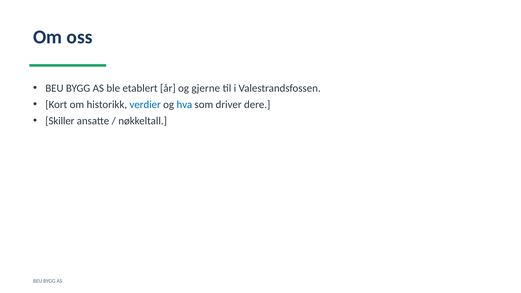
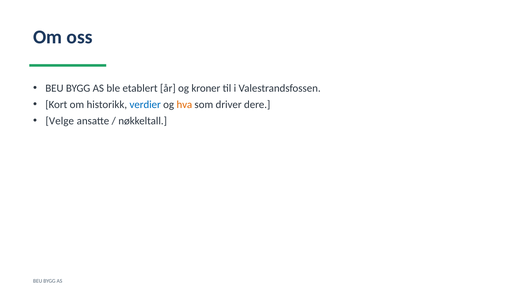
gjerne: gjerne -> kroner (206, 88)
hva colour: blue -> orange (184, 105)
Skiller: Skiller -> Velge (60, 121)
